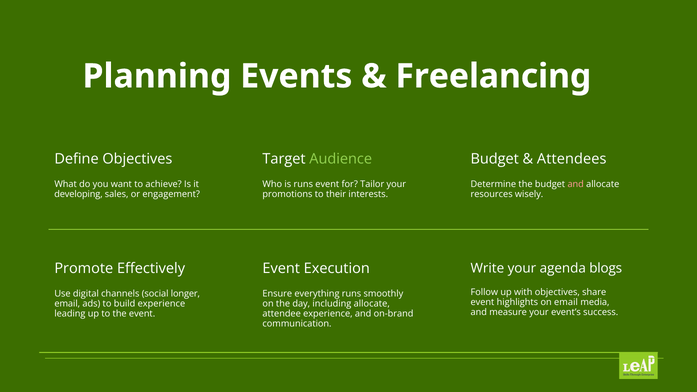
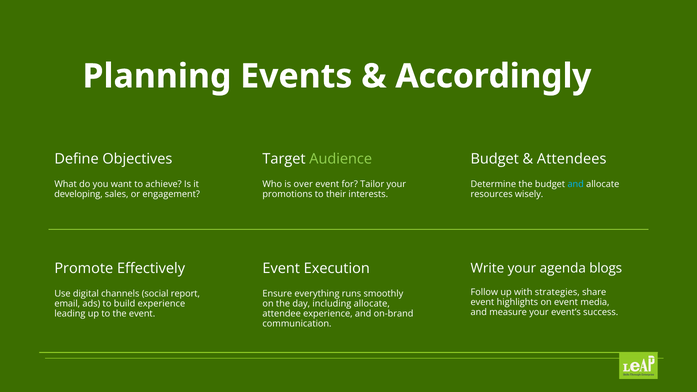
Freelancing: Freelancing -> Accordingly (493, 76)
is runs: runs -> over (303, 184)
and colour: pink -> light blue (576, 184)
with objectives: objectives -> strategies (557, 292)
longer: longer -> report (185, 294)
on email: email -> event (566, 302)
